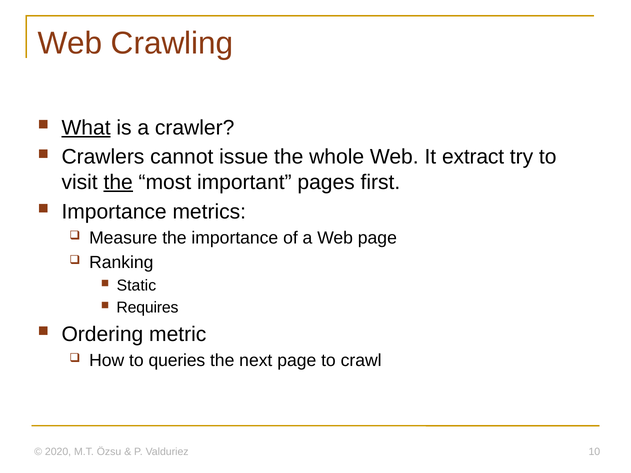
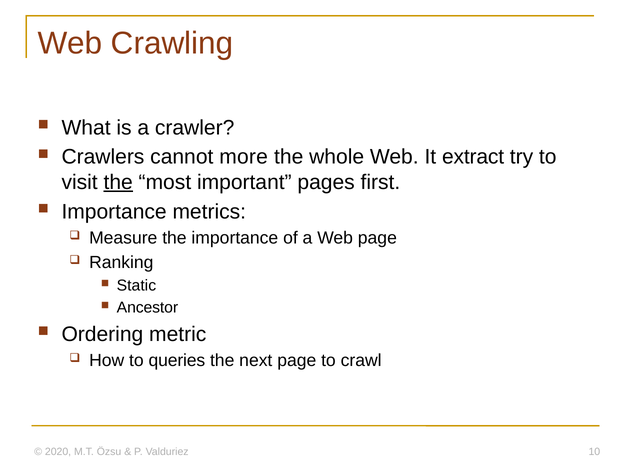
What underline: present -> none (86, 128)
issue: issue -> more (244, 157)
Requires: Requires -> Ancestor (147, 308)
